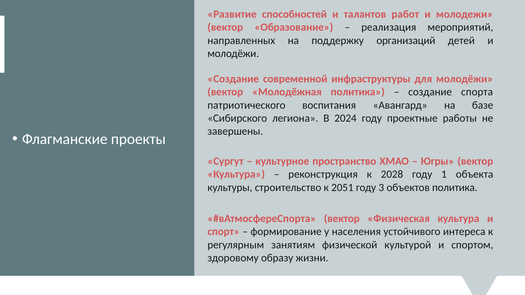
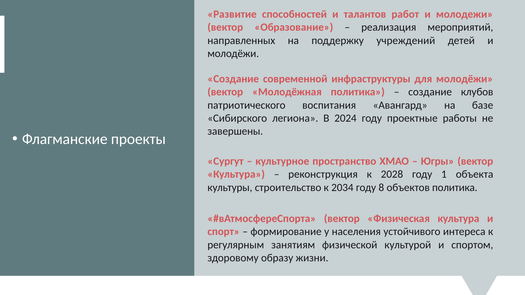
организаций: организаций -> учреждений (406, 41)
спорта: спорта -> клубов (477, 92)
2051: 2051 -> 2034 (342, 188)
3: 3 -> 8 (381, 188)
